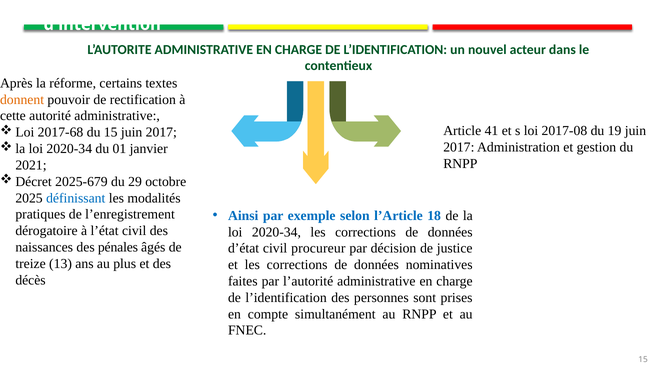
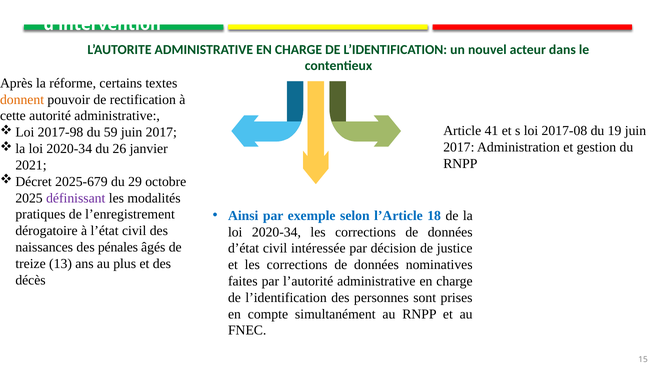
2017-68: 2017-68 -> 2017-98 (61, 132)
du 15: 15 -> 59 (111, 132)
01: 01 -> 26 (119, 149)
définissant colour: blue -> purple (76, 198)
procureur: procureur -> intéressée (318, 248)
